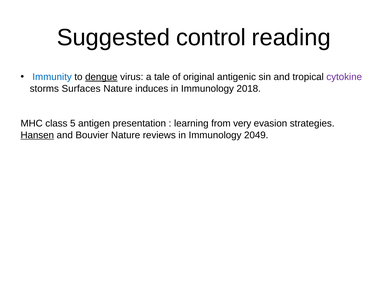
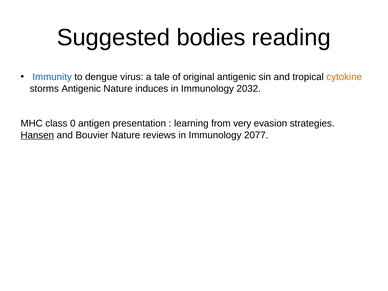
control: control -> bodies (211, 38)
dengue underline: present -> none (101, 77)
cytokine colour: purple -> orange (344, 77)
storms Surfaces: Surfaces -> Antigenic (81, 89)
2018: 2018 -> 2032 (249, 89)
5: 5 -> 0 (73, 123)
2049: 2049 -> 2077 (256, 135)
